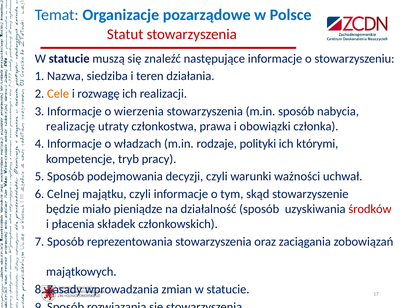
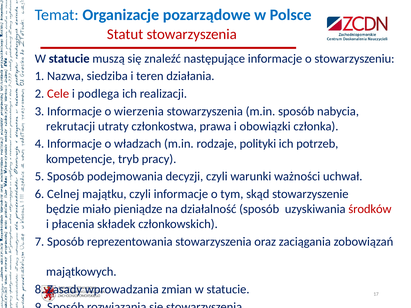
Cele colour: orange -> red (58, 94)
rozwagę: rozwagę -> podlega (98, 94)
realizację: realizację -> rekrutacji (71, 126)
którymi: którymi -> potrzeb (317, 144)
